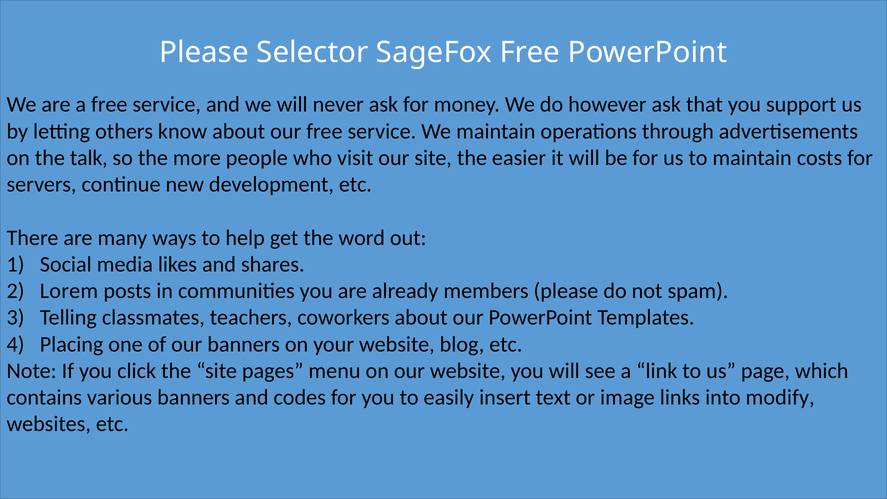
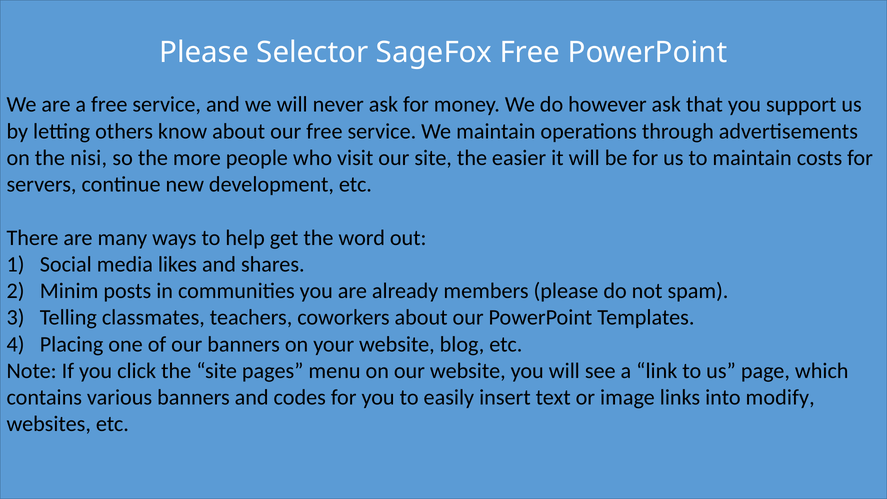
talk: talk -> nisi (89, 158)
Lorem: Lorem -> Minim (69, 291)
